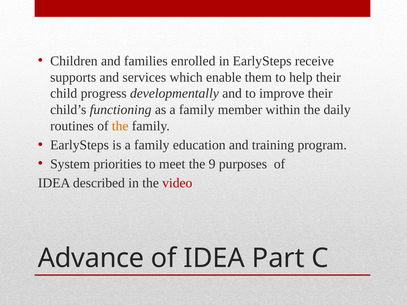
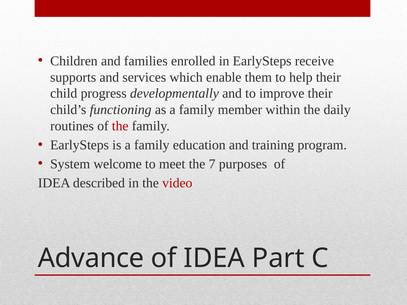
the colour: orange -> red (120, 126)
priorities: priorities -> welcome (118, 164)
9: 9 -> 7 (212, 164)
